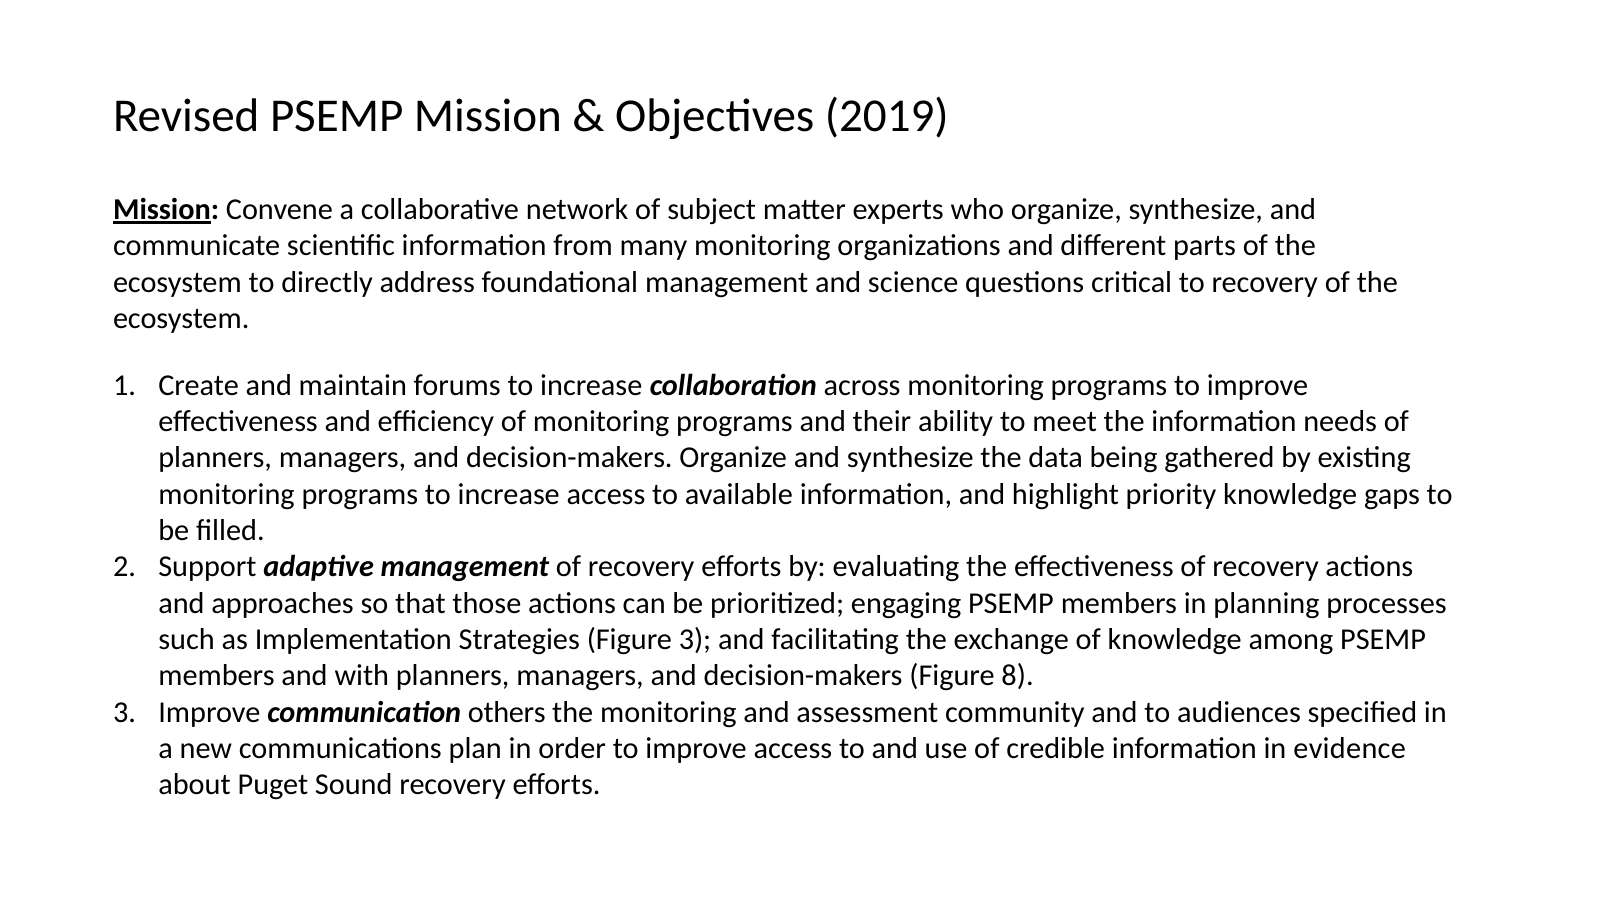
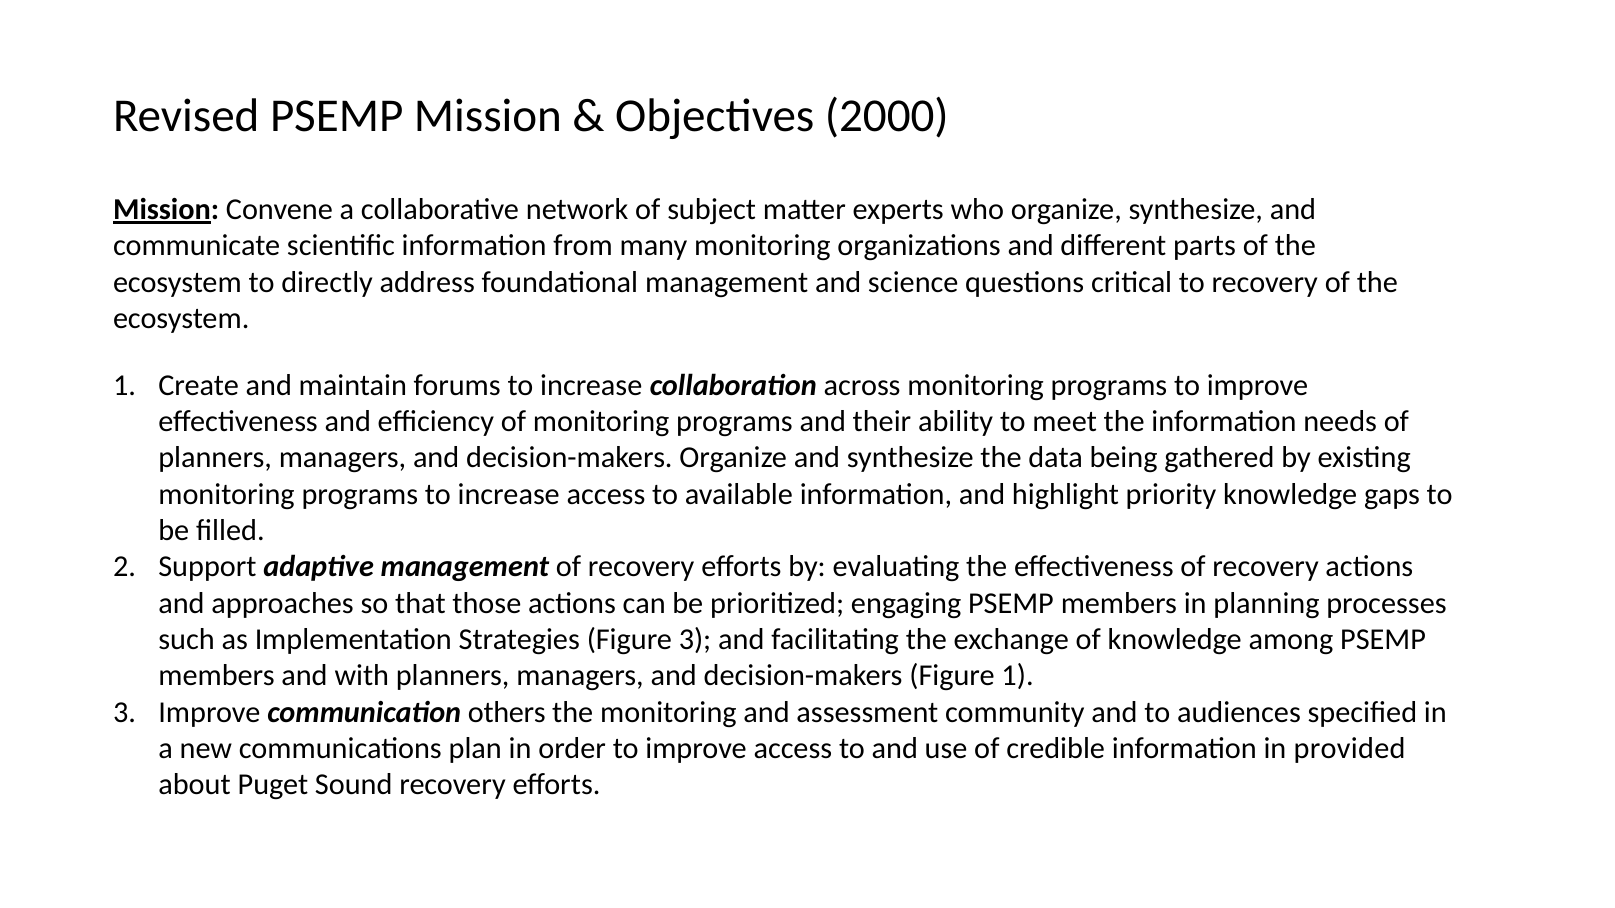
2019: 2019 -> 2000 (887, 116)
Figure 8: 8 -> 1 (1018, 676)
evidence: evidence -> provided (1350, 749)
